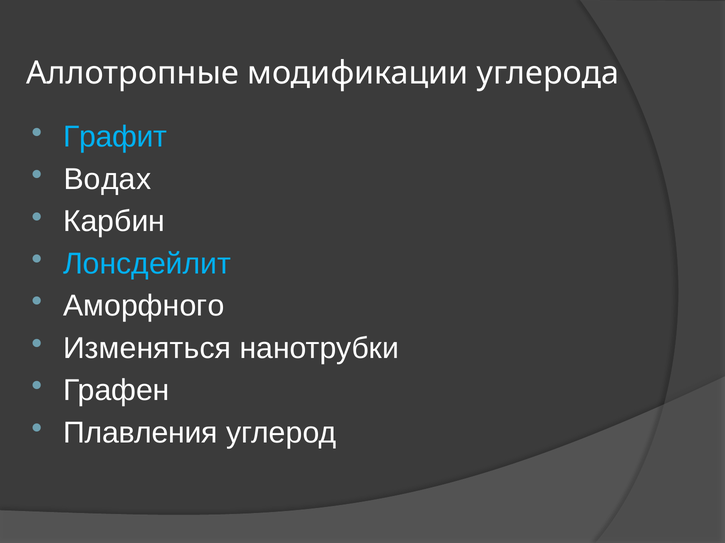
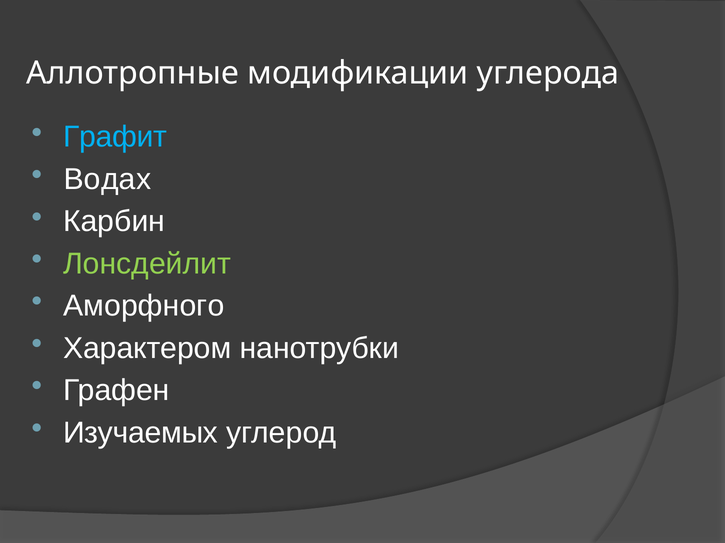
Лонсдейлит colour: light blue -> light green (147, 264)
Изменяться: Изменяться -> Характером (147, 349)
Плавления: Плавления -> Изучаемых (141, 433)
